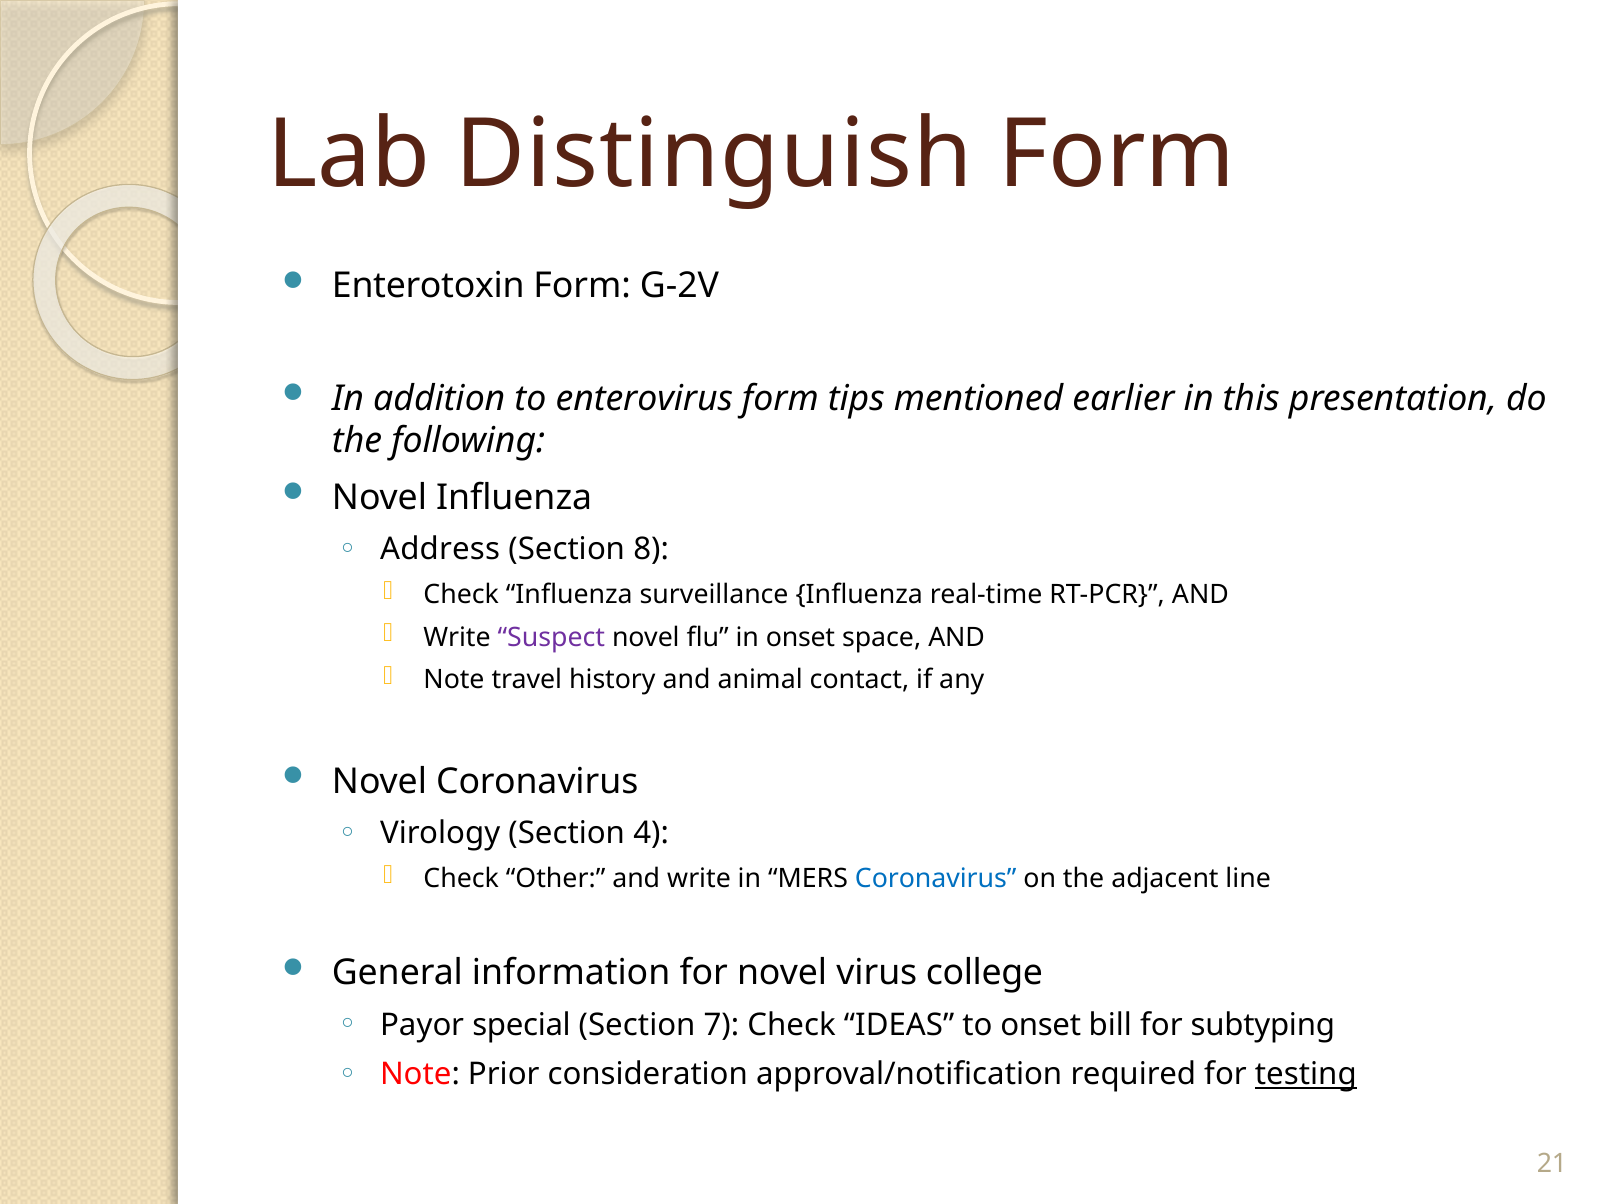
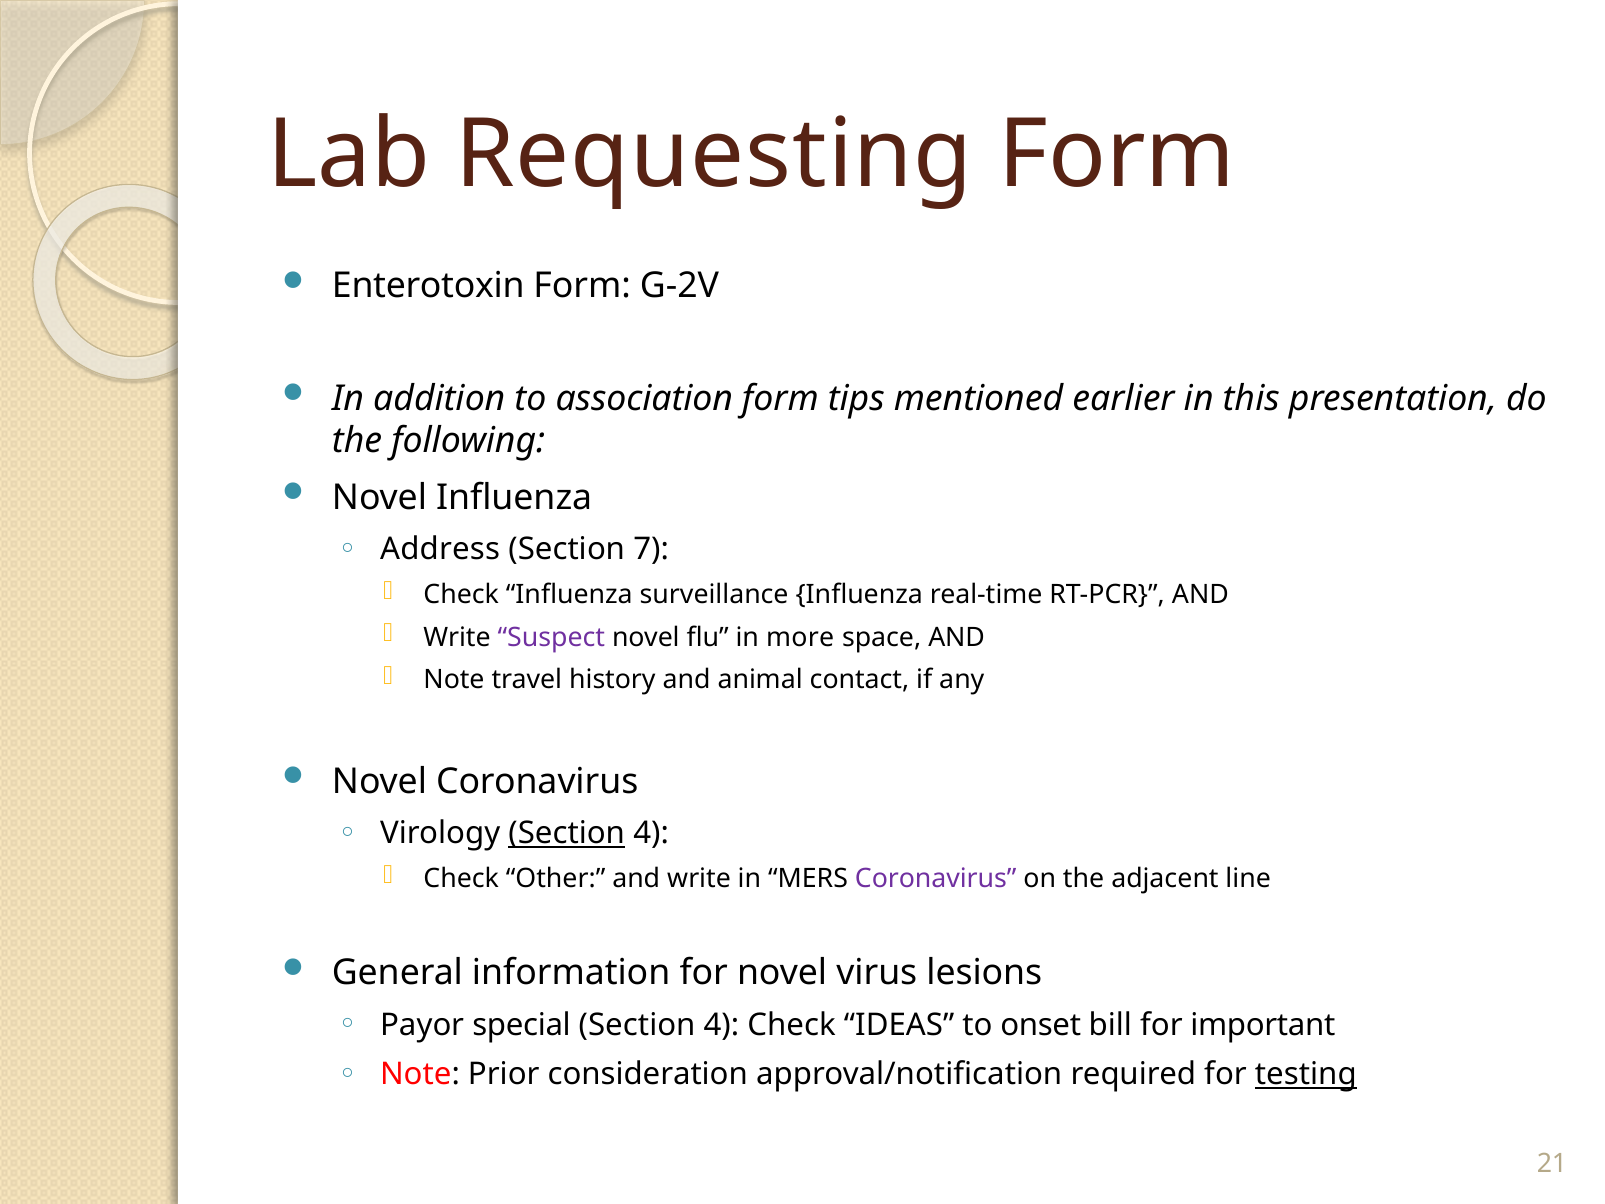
Distinguish: Distinguish -> Requesting (714, 155)
enterovirus: enterovirus -> association (644, 398)
8: 8 -> 7 (651, 549)
in onset: onset -> more (800, 637)
Section underline: none -> present (567, 833)
Coronavirus colour: blue -> purple (936, 878)
college: college -> lesions (984, 973)
7: 7 -> 4 (721, 1025)
subtyping: subtyping -> important (1263, 1025)
